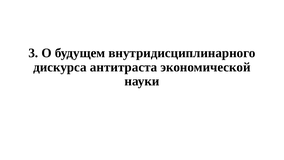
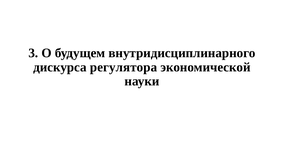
антитраста: антитраста -> регулятора (124, 67)
